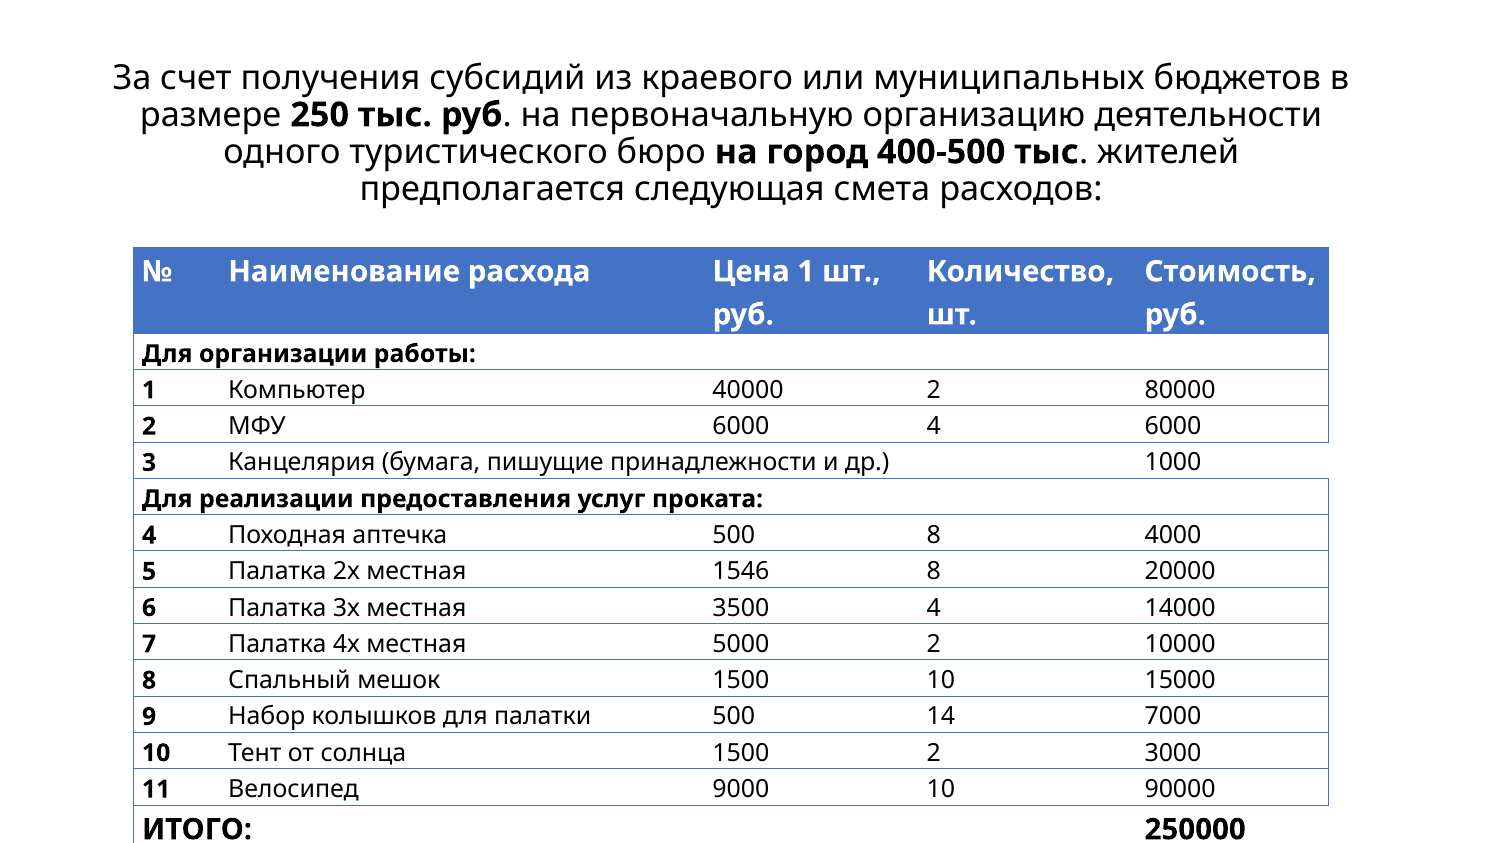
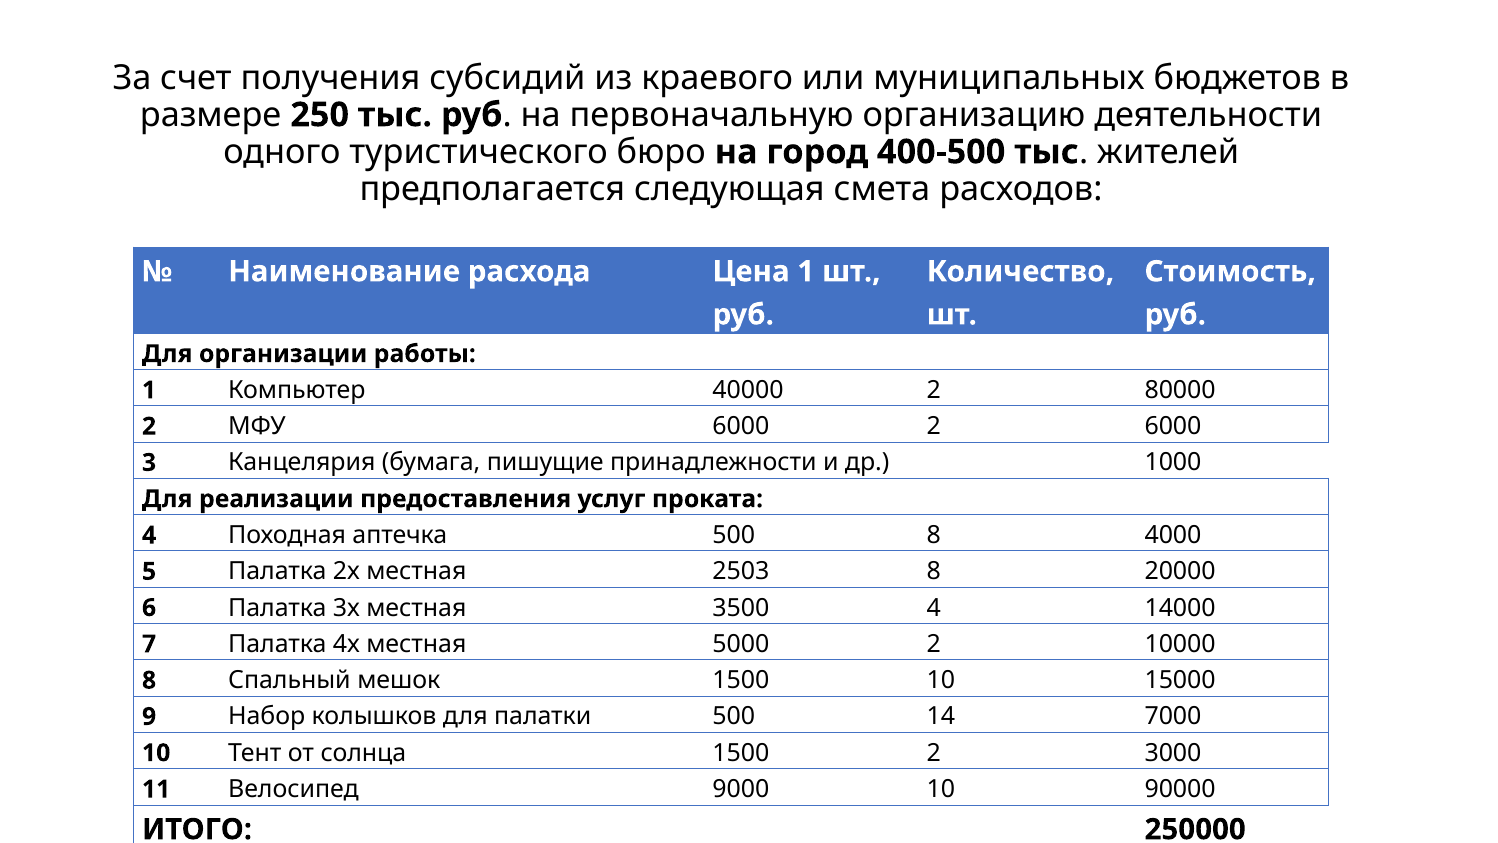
6000 4: 4 -> 2 (934, 426)
1546: 1546 -> 2503 (741, 571)
